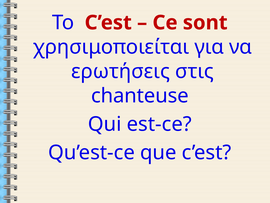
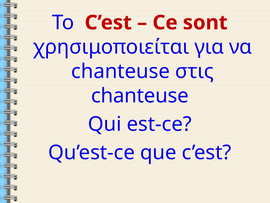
ερωτήσεις: ερωτήσεις -> chanteuse (120, 71)
